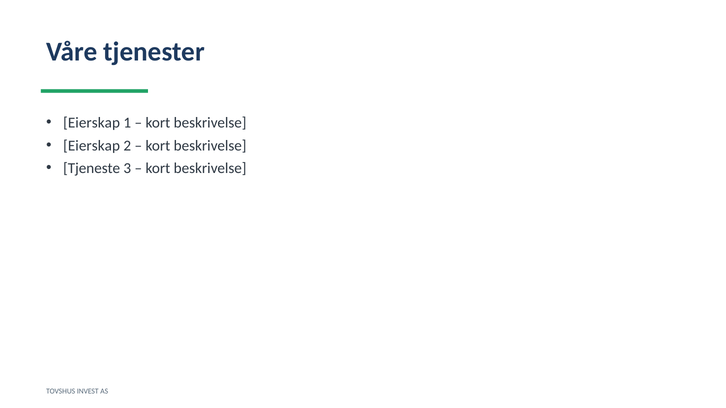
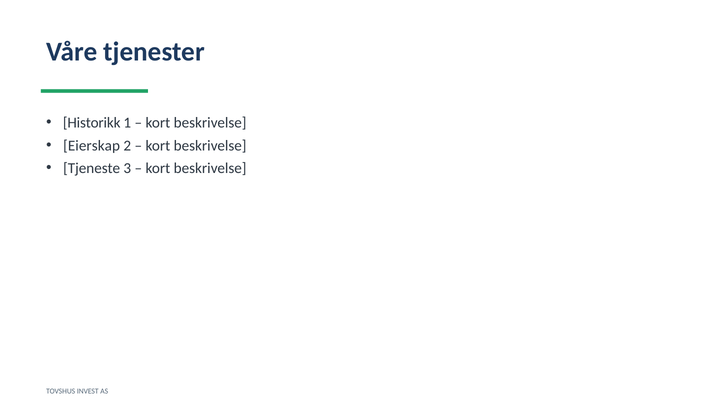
Eierskap: Eierskap -> Historikk (92, 123)
